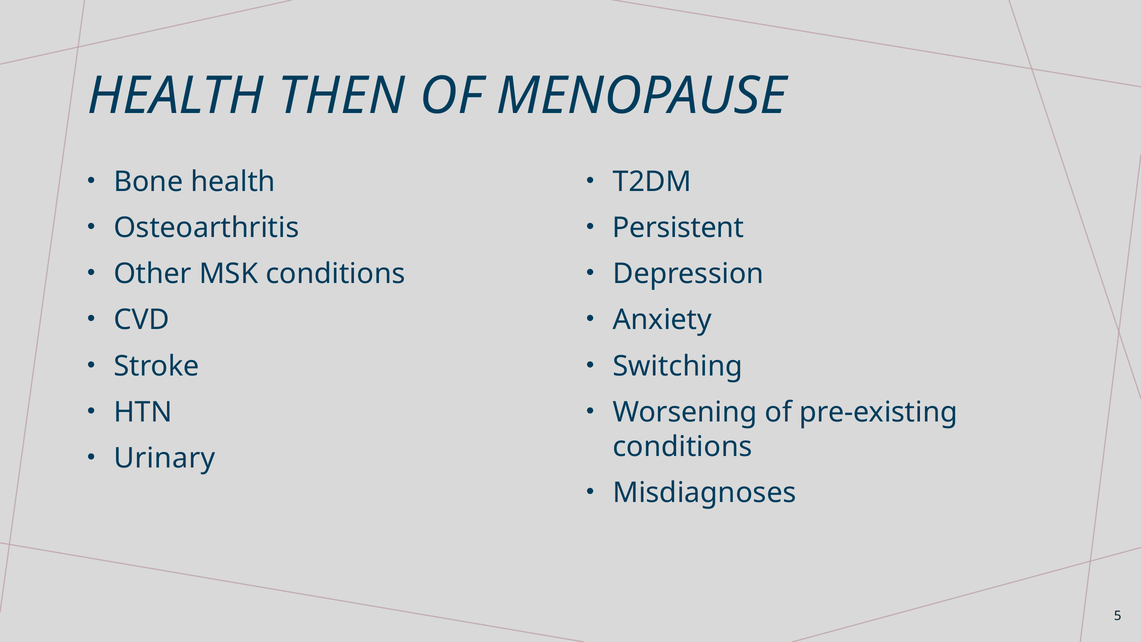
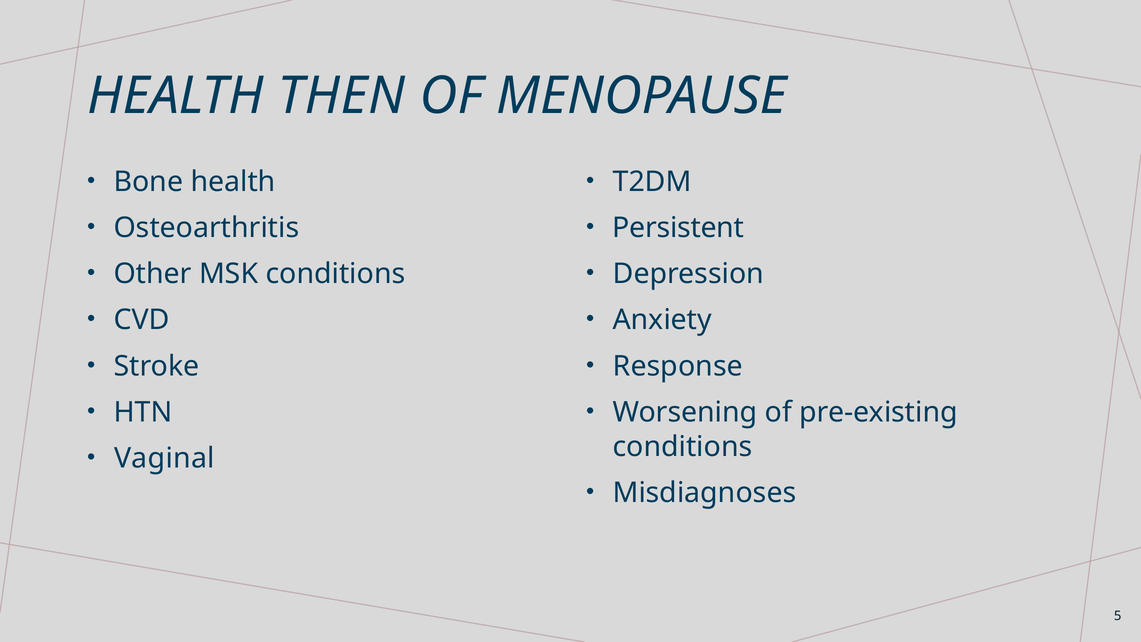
Switching: Switching -> Response (678, 366)
Urinary: Urinary -> Vaginal (164, 458)
